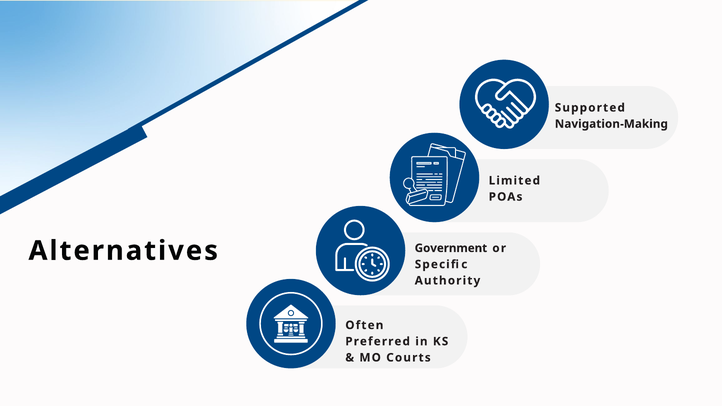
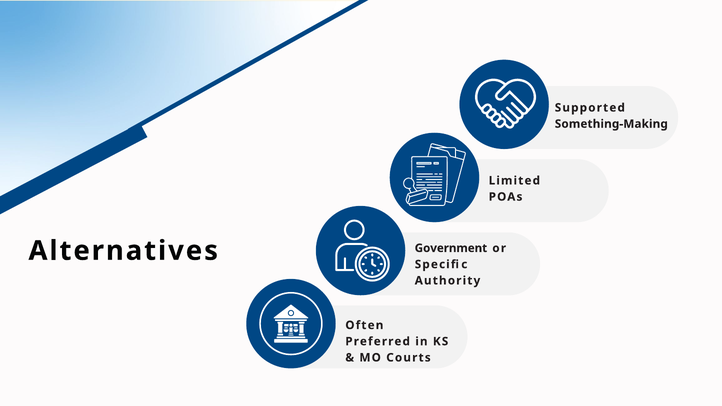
Navigation-Making: Navigation-Making -> Something-Making (611, 124)
